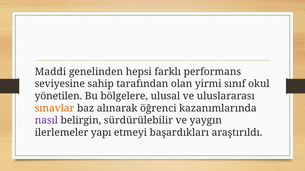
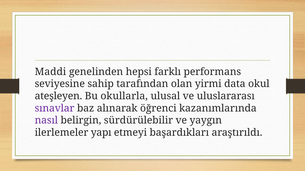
sınıf: sınıf -> data (235, 84)
yönetilen: yönetilen -> ateşleyen (58, 96)
bölgelere: bölgelere -> okullarla (124, 96)
sınavlar colour: orange -> purple (55, 109)
